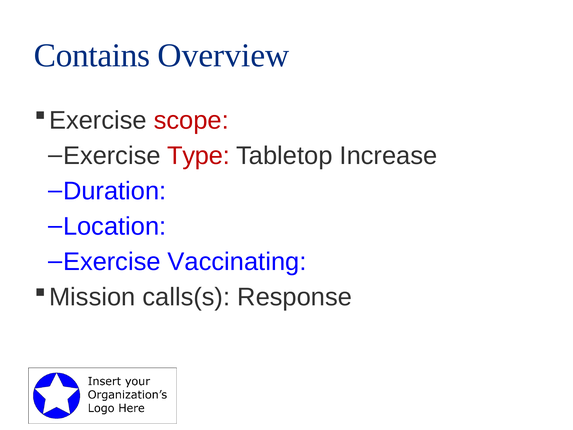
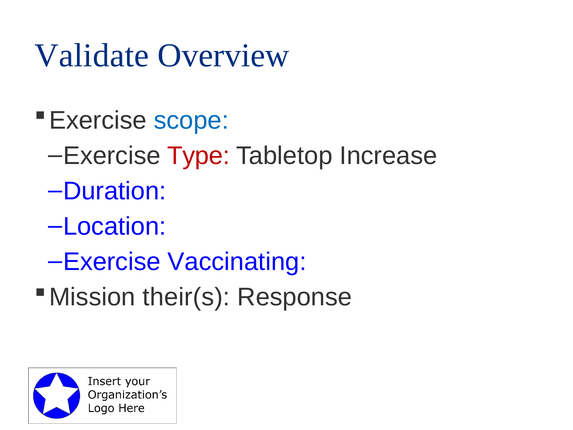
Contains: Contains -> Validate (92, 55)
scope colour: red -> blue (191, 120)
calls(s: calls(s -> their(s (186, 297)
